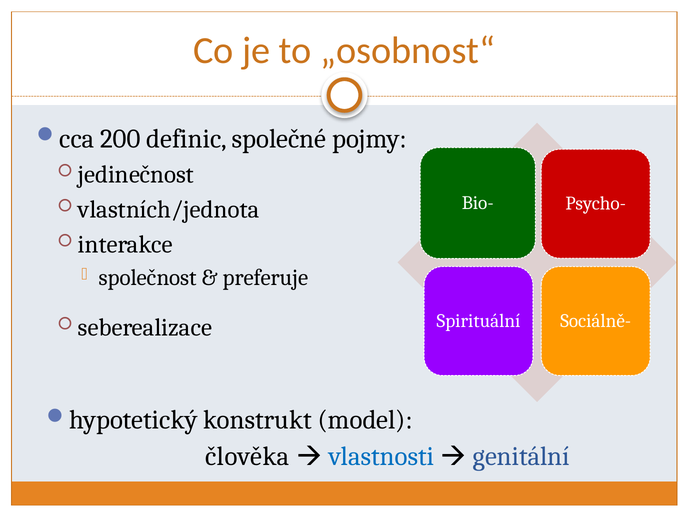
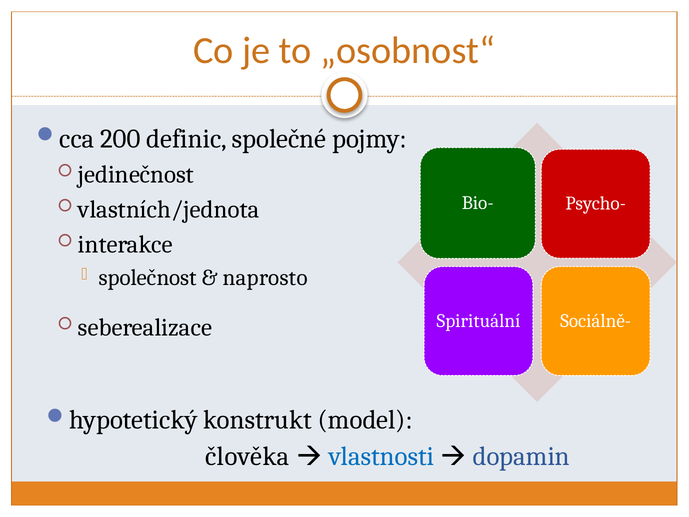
preferuje: preferuje -> naprosto (265, 277)
genitální: genitální -> dopamin (521, 456)
